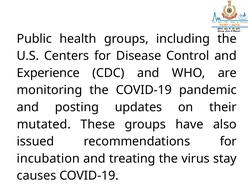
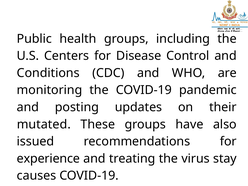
Experience: Experience -> Conditions (48, 73)
incubation: incubation -> experience (48, 158)
